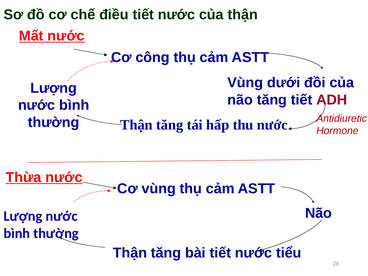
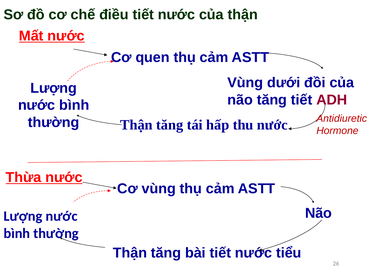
công: công -> quen (153, 57)
